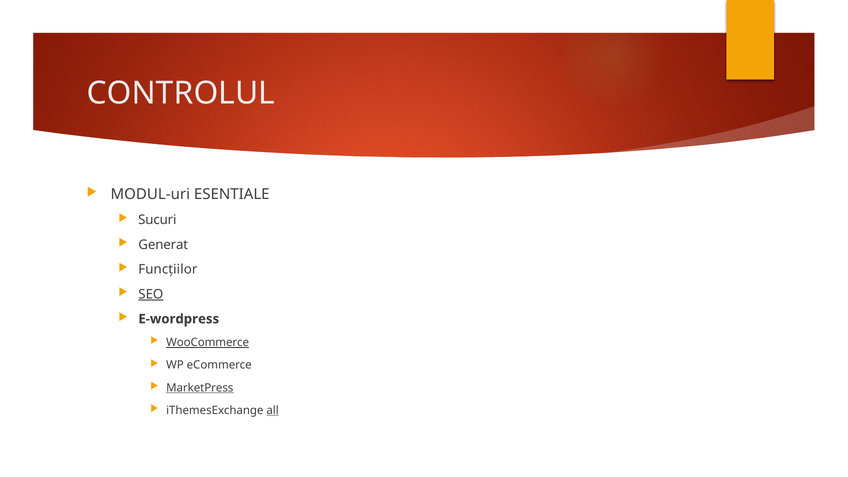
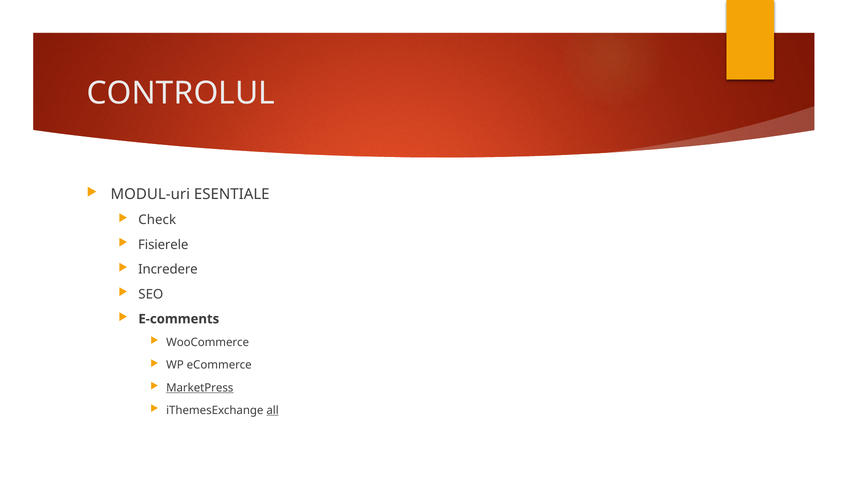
Sucuri: Sucuri -> Check (157, 220)
Generat: Generat -> Fisierele (163, 245)
Funcțiilor: Funcțiilor -> Incredere (168, 269)
SEO underline: present -> none (151, 294)
E-wordpress: E-wordpress -> E-comments (179, 319)
WooCommerce underline: present -> none (208, 343)
